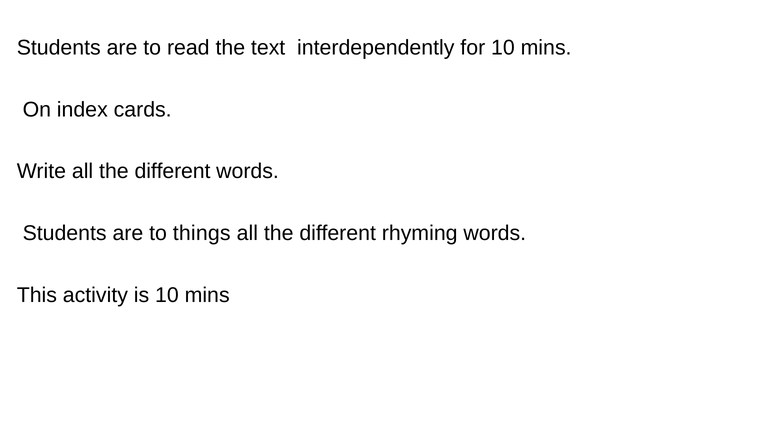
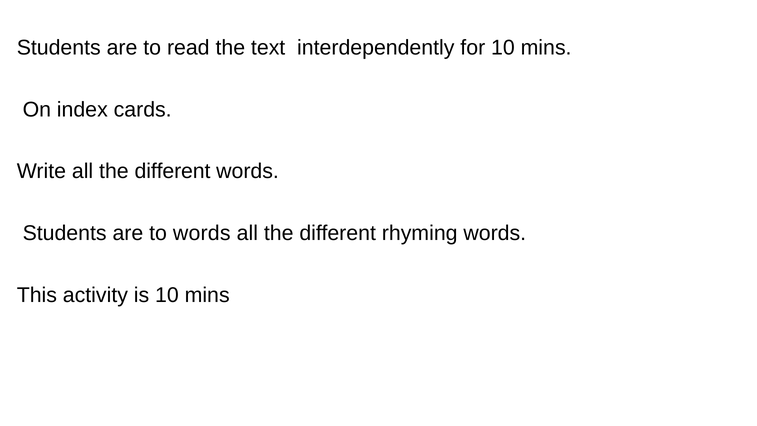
to things: things -> words (202, 233)
